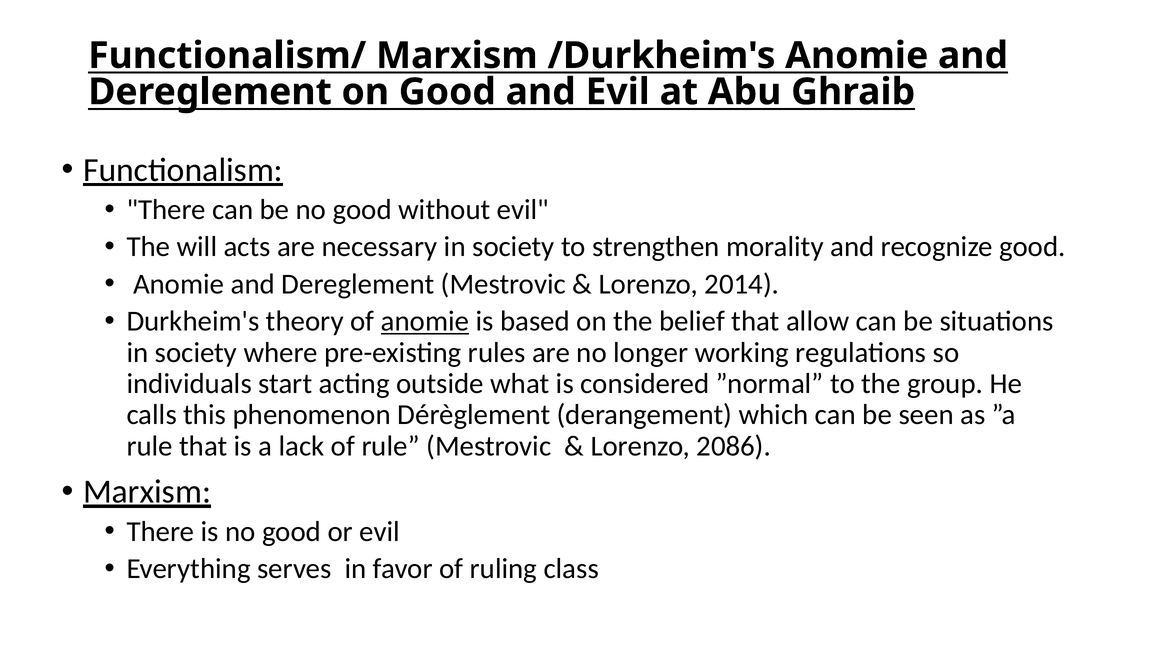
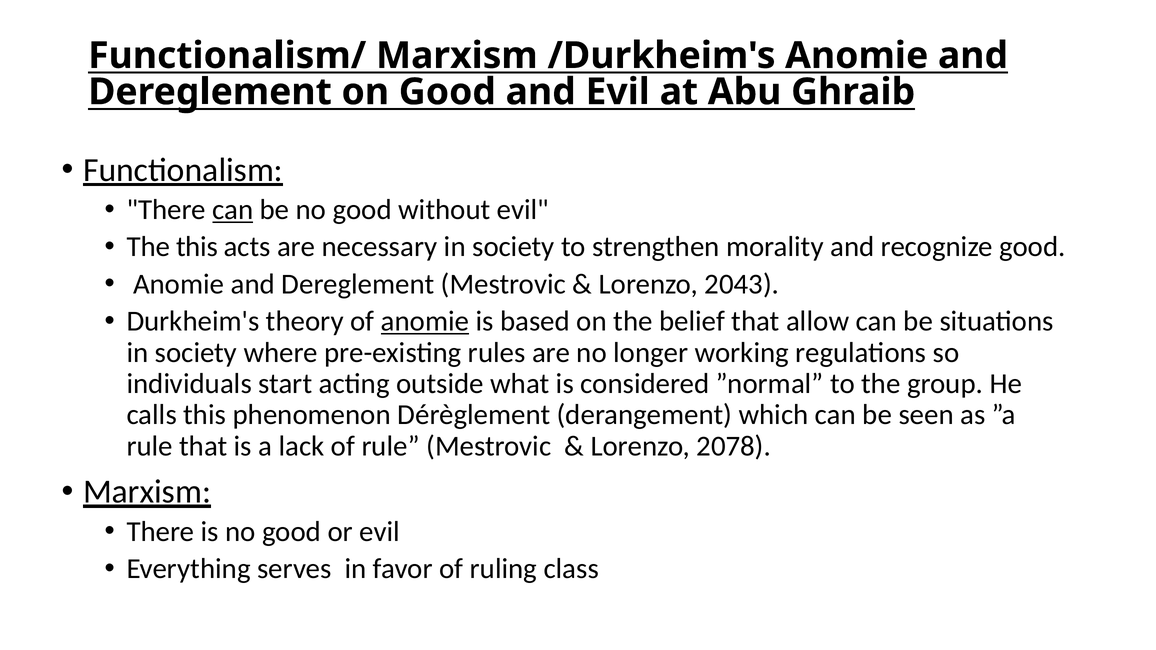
can underline: none -> present (233, 210)
The will: will -> this (197, 247)
2014: 2014 -> 2043 (742, 284)
2086: 2086 -> 2078 (734, 446)
